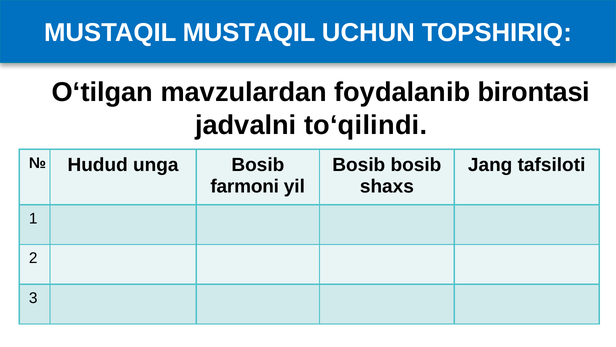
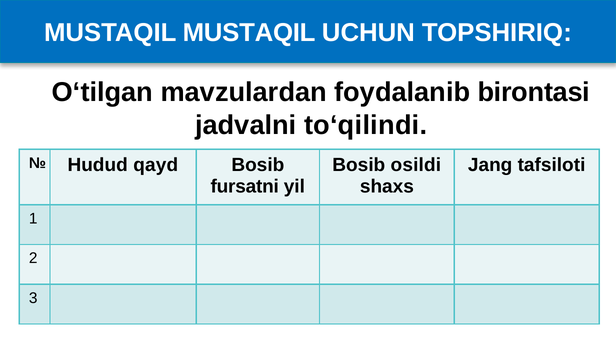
unga: unga -> qayd (156, 165)
Bosib bosib: bosib -> osildi (416, 165)
farmoni: farmoni -> fursatni (245, 186)
